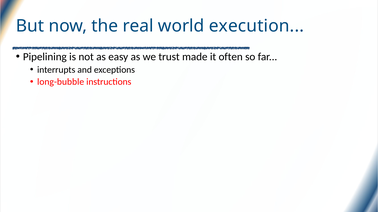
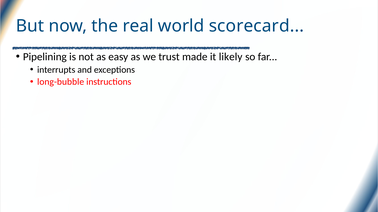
execution: execution -> scorecard (256, 26)
often: often -> likely (231, 57)
